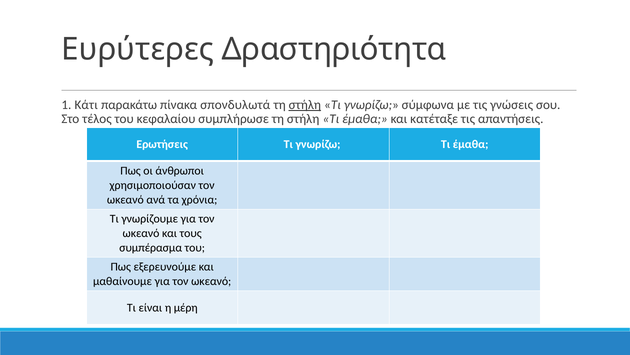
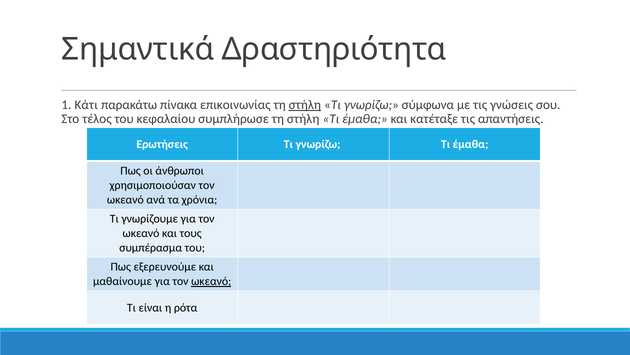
Ευρύτερες: Ευρύτερες -> Σημαντικά (138, 49)
σπονδυλωτά: σπονδυλωτά -> επικοινωνίας (235, 105)
ωκεανό underline: none -> present (211, 281)
μέρη: μέρη -> ρότα (186, 307)
